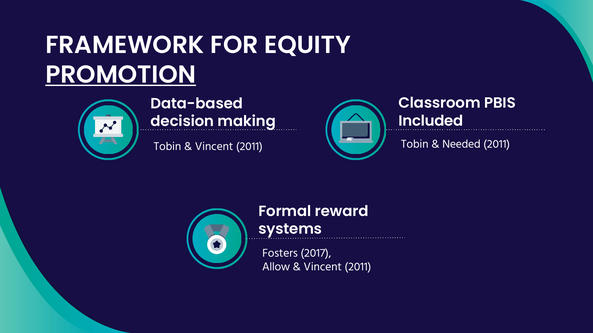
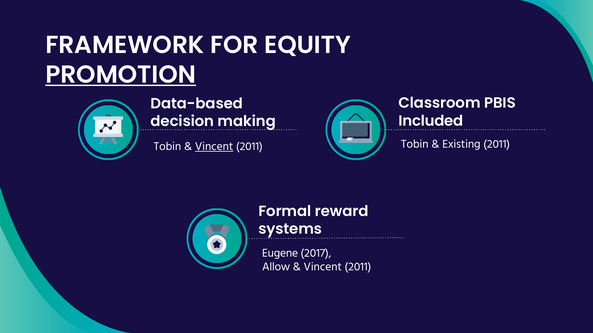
Needed: Needed -> Existing (461, 144)
Vincent underline: none -> present (214, 147)
Fosters: Fosters -> Eugene (280, 253)
